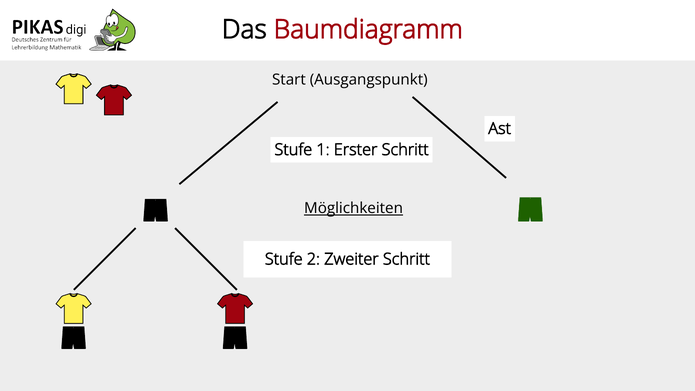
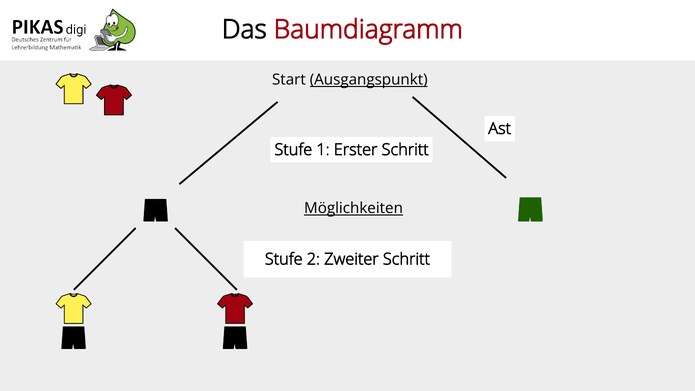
Ausgangspunkt underline: none -> present (369, 80)
